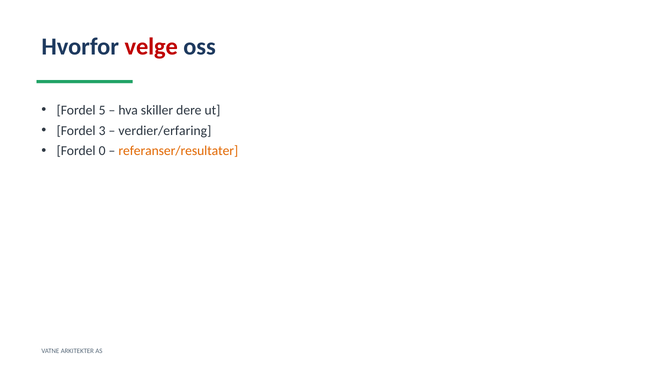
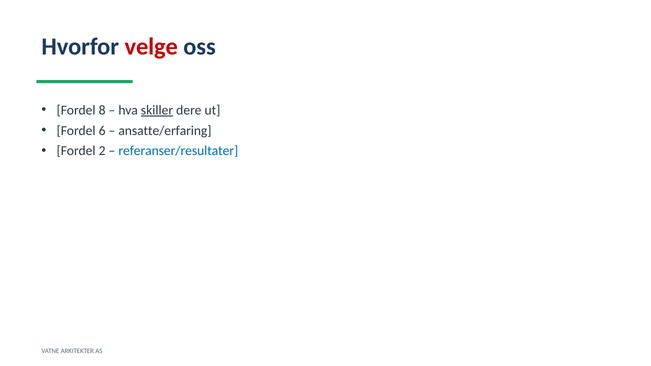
5: 5 -> 8 (102, 110)
skiller underline: none -> present (157, 110)
3: 3 -> 6 (102, 131)
verdier/erfaring: verdier/erfaring -> ansatte/erfaring (165, 131)
0: 0 -> 2 (102, 151)
referanser/resultater colour: orange -> blue (178, 151)
